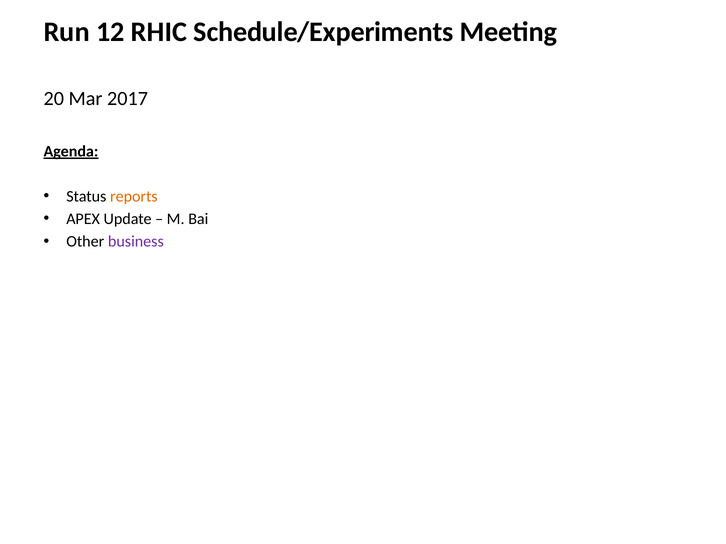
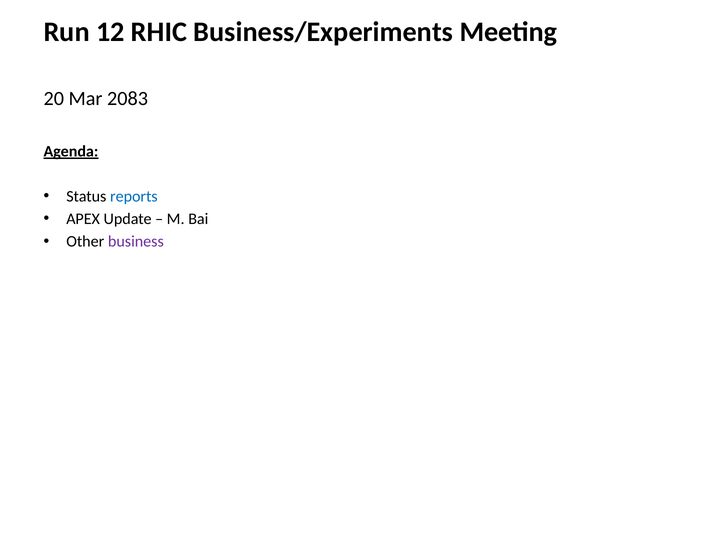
Schedule/Experiments: Schedule/Experiments -> Business/Experiments (323, 32)
2017: 2017 -> 2083 (128, 99)
reports colour: orange -> blue (134, 197)
